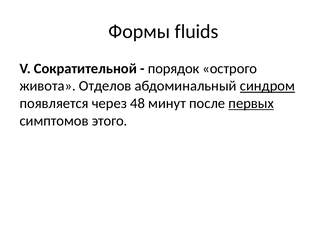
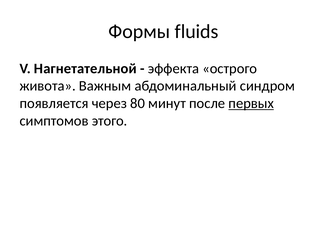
Сократительной: Сократительной -> Нагнетательной (85, 69)
порядок: порядок -> эффекта (174, 69)
Отделов: Отделов -> Важным (105, 86)
синдром underline: present -> none (267, 86)
48: 48 -> 80 (138, 103)
